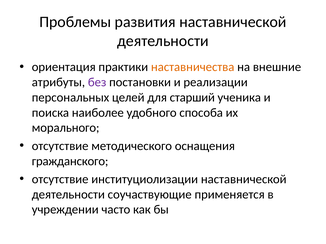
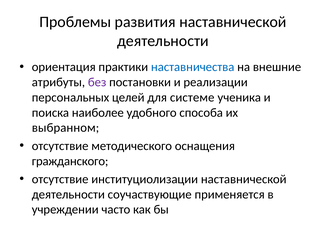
наставничества colour: orange -> blue (193, 67)
старший: старший -> системе (192, 98)
морального: морального -> выбранном (66, 128)
